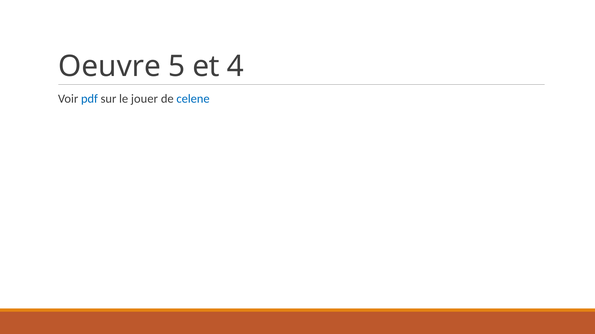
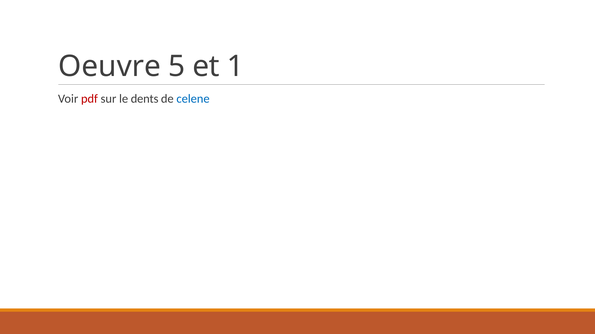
4: 4 -> 1 (235, 67)
pdf colour: blue -> red (89, 99)
jouer: jouer -> dents (145, 99)
